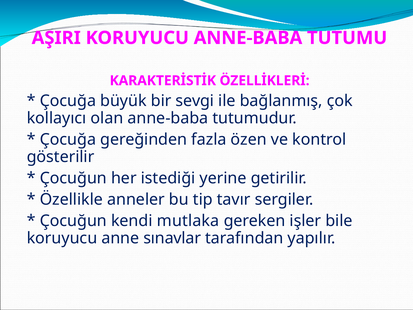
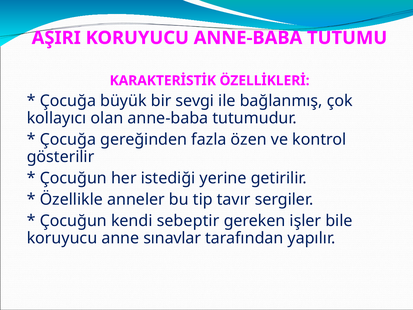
mutlaka: mutlaka -> sebeptir (188, 221)
